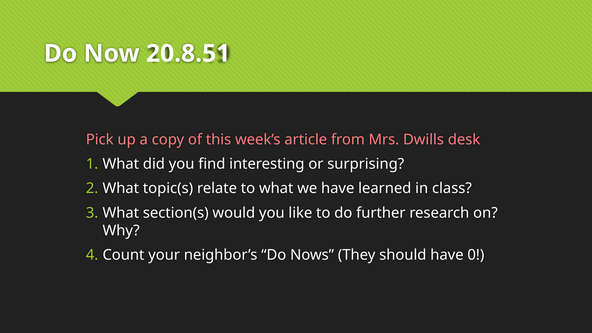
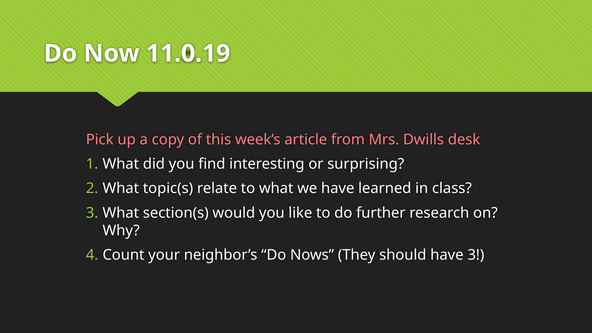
20.8.51: 20.8.51 -> 11.0.19 (188, 54)
have 0: 0 -> 3 (476, 255)
